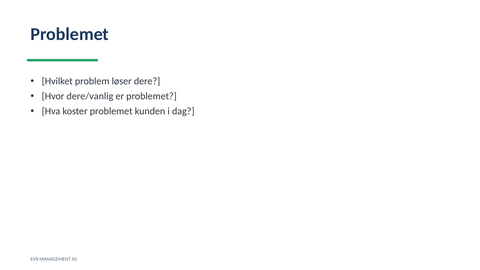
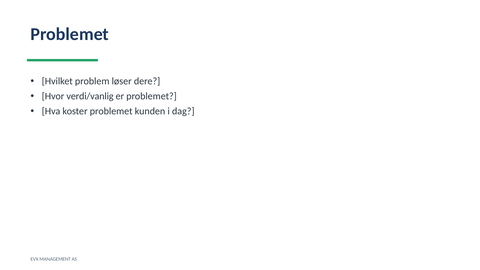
dere/vanlig: dere/vanlig -> verdi/vanlig (90, 96)
